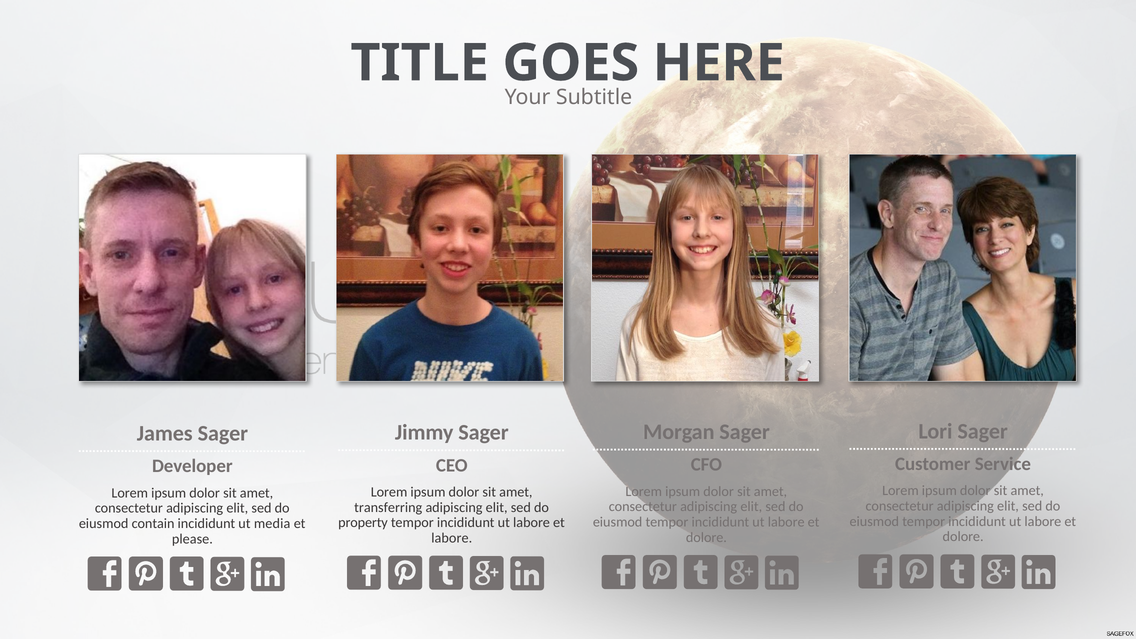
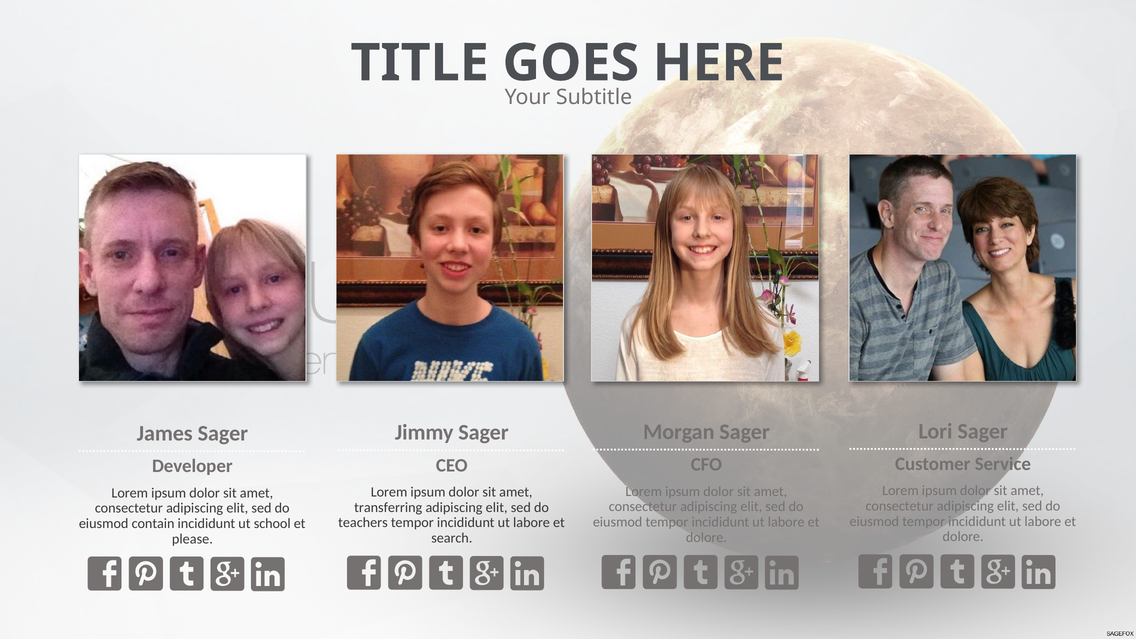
property: property -> teachers (363, 523)
media: media -> school (272, 524)
labore: labore -> search (452, 538)
